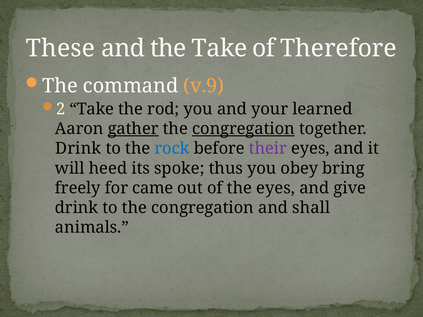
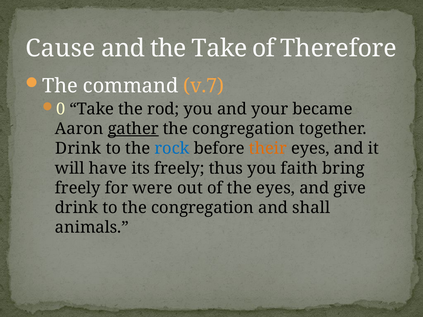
These: These -> Cause (60, 48)
v.9: v.9 -> v.7 (204, 86)
2: 2 -> 0 (61, 109)
learned: learned -> became (322, 109)
congregation underline: present -> none (243, 129)
their colour: purple -> orange (268, 149)
heed: heed -> have (108, 168)
its spoke: spoke -> freely (179, 168)
obey: obey -> faith (299, 168)
came: came -> were (153, 188)
